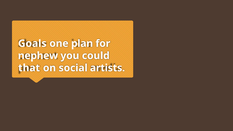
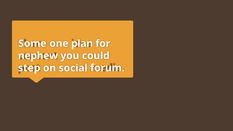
Goals: Goals -> Some (32, 43)
that: that -> step (29, 68)
artists: artists -> forum (107, 68)
